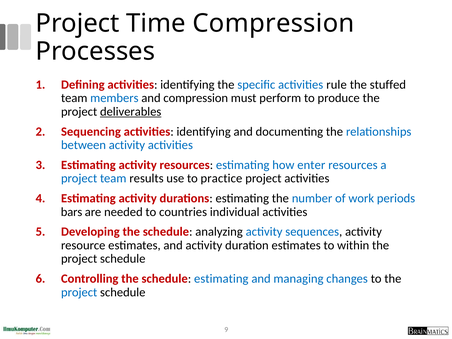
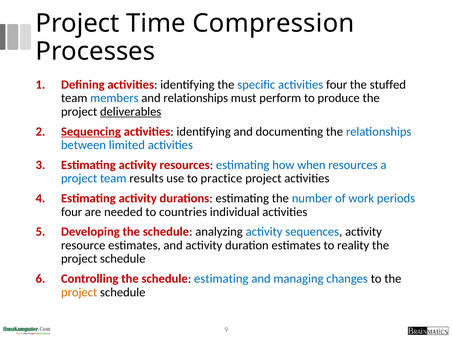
activities rule: rule -> four (337, 85)
and compression: compression -> relationships (196, 98)
Sequencing underline: none -> present (91, 132)
between activity: activity -> limited (127, 145)
enter: enter -> when (311, 165)
bars: bars -> four (72, 212)
within: within -> reality (353, 245)
project colour: blue -> orange (79, 292)
